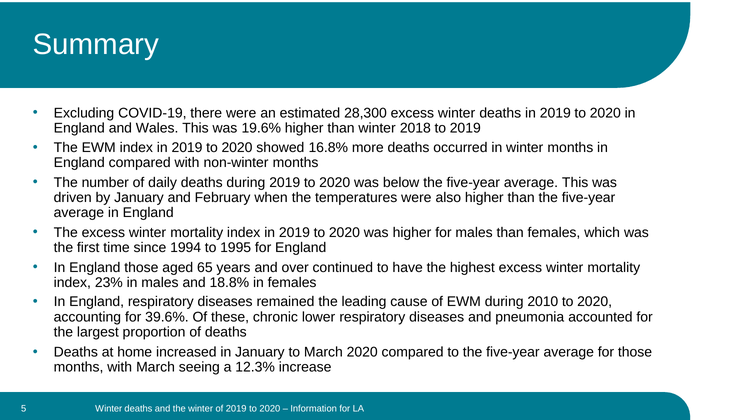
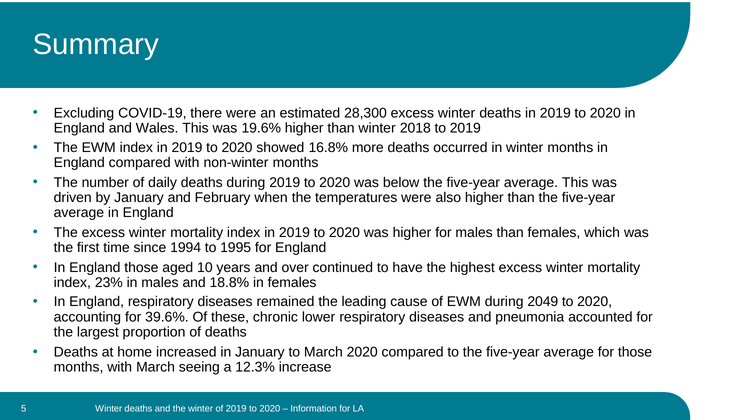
65: 65 -> 10 (205, 267)
2010: 2010 -> 2049 (543, 302)
